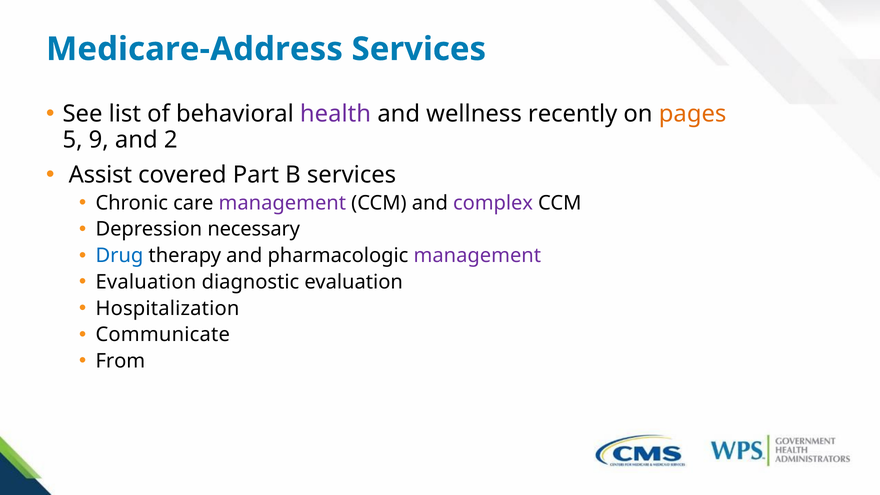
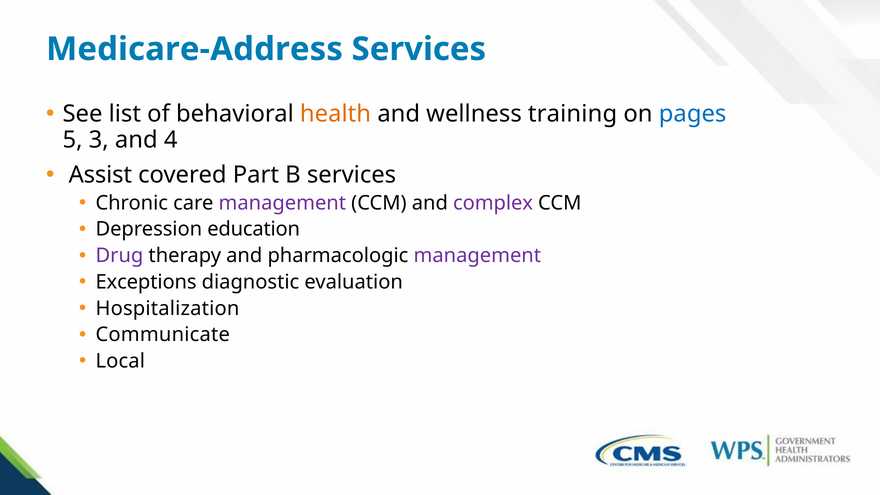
health colour: purple -> orange (336, 114)
recently: recently -> training (573, 114)
pages colour: orange -> blue (693, 114)
9: 9 -> 3 (99, 140)
2: 2 -> 4 (171, 140)
necessary: necessary -> education (254, 229)
Drug colour: blue -> purple (119, 256)
Evaluation: Evaluation -> Exceptions (146, 282)
From: From -> Local (120, 361)
